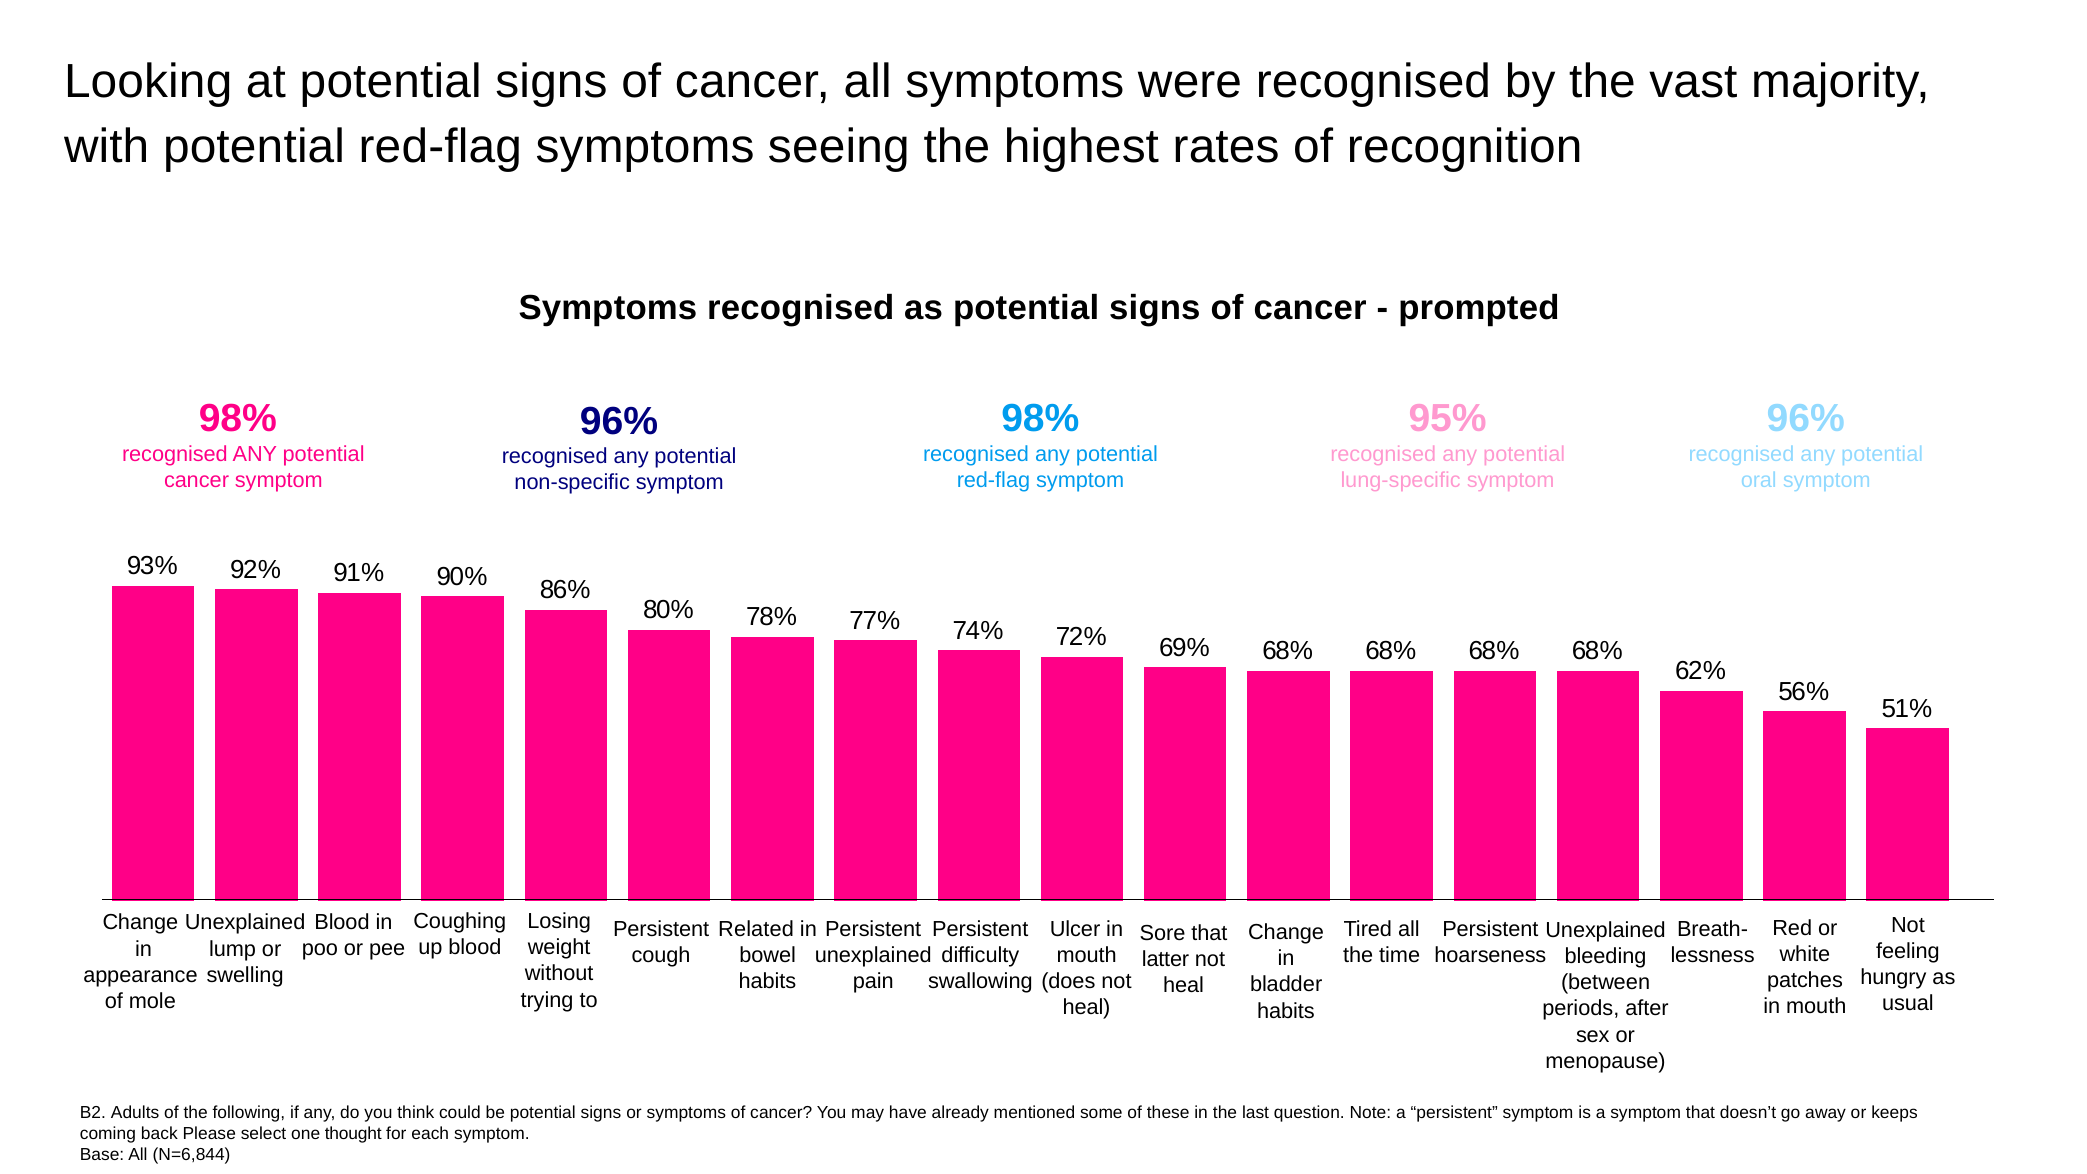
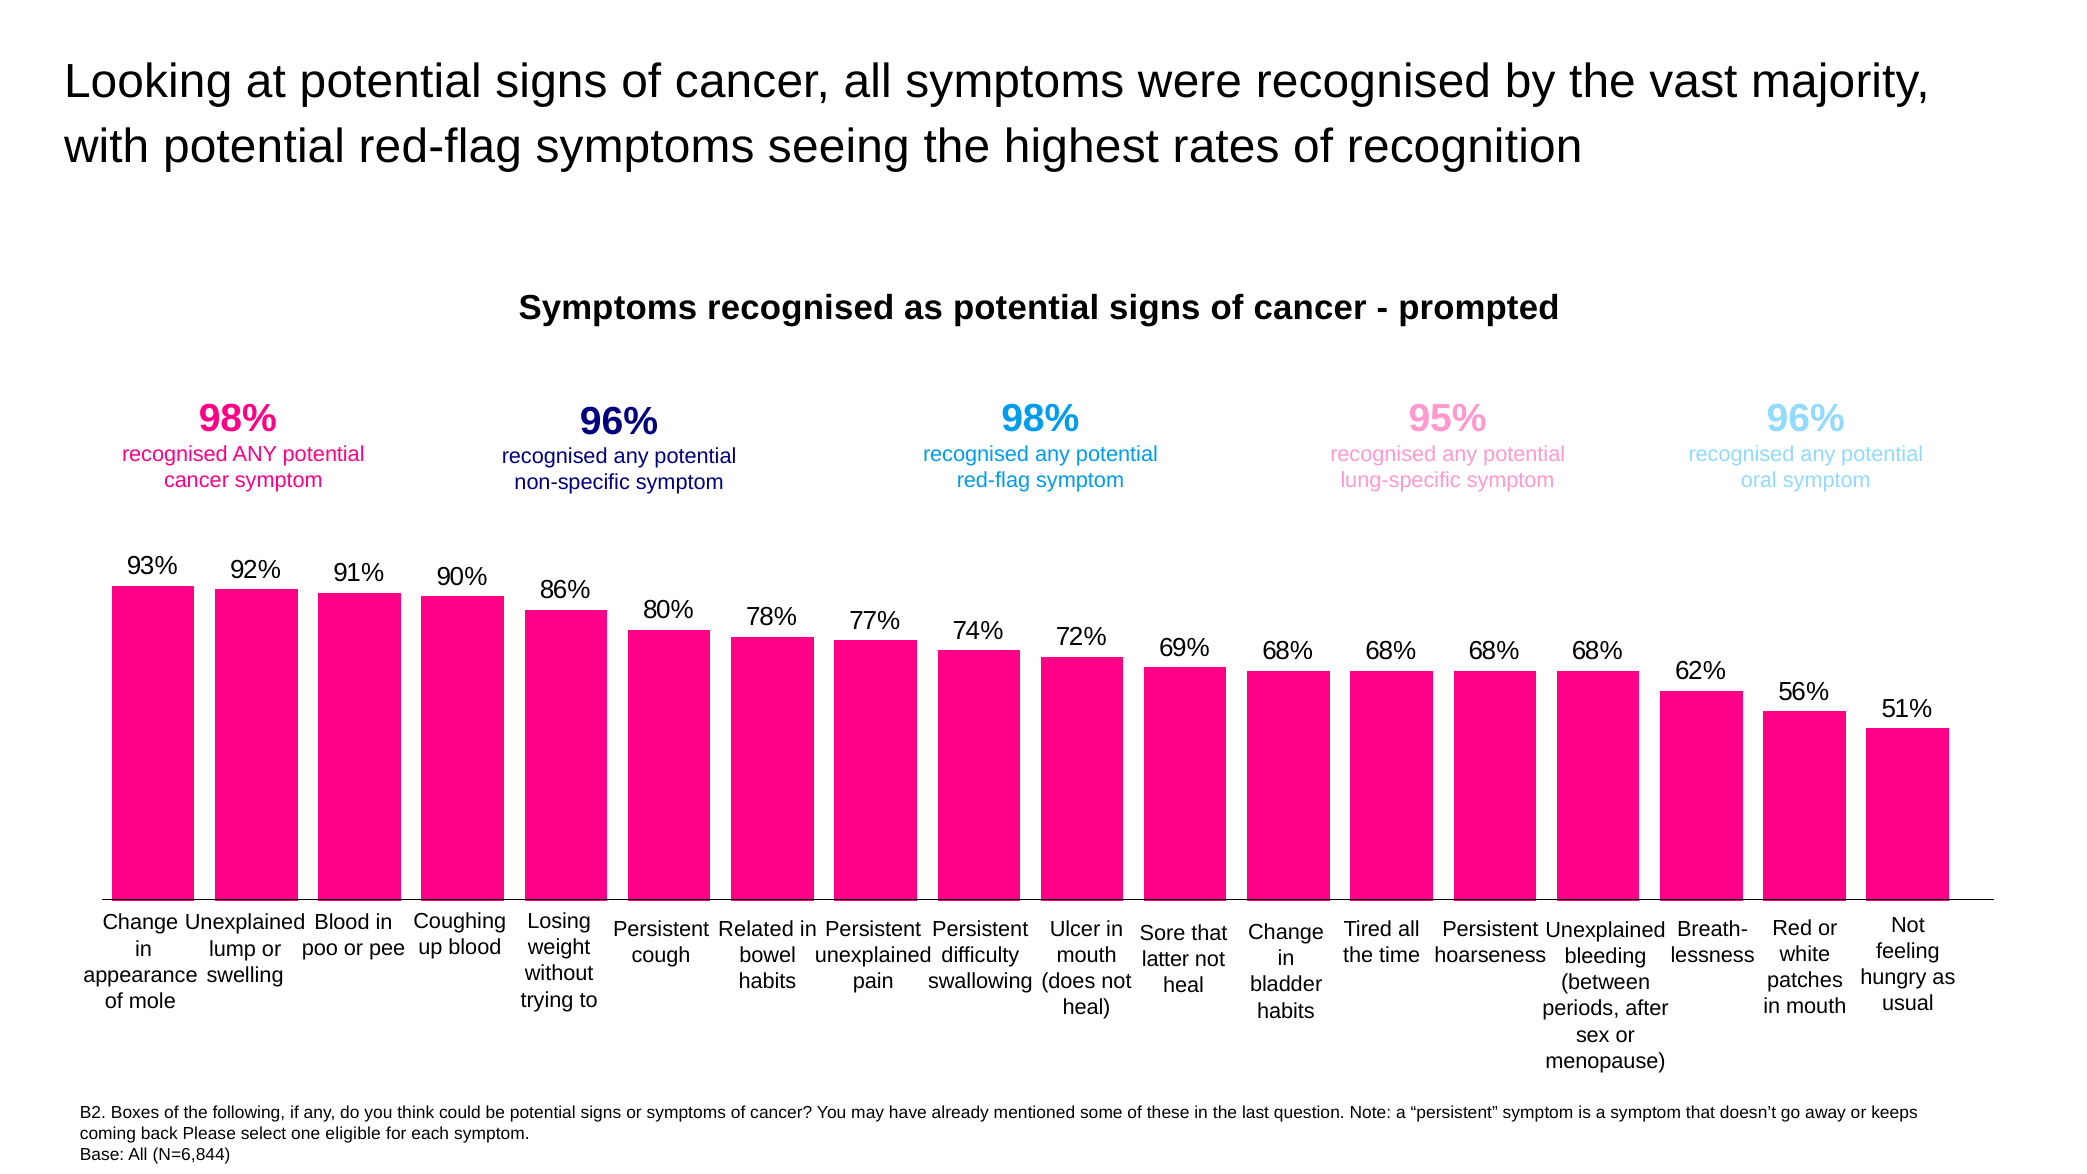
Adults: Adults -> Boxes (135, 1113)
thought: thought -> eligible (353, 1134)
